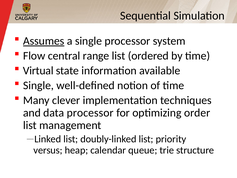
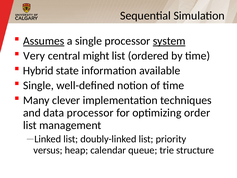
system underline: none -> present (169, 41)
Flow: Flow -> Very (34, 56)
range: range -> might (96, 56)
Virtual: Virtual -> Hybrid (38, 71)
